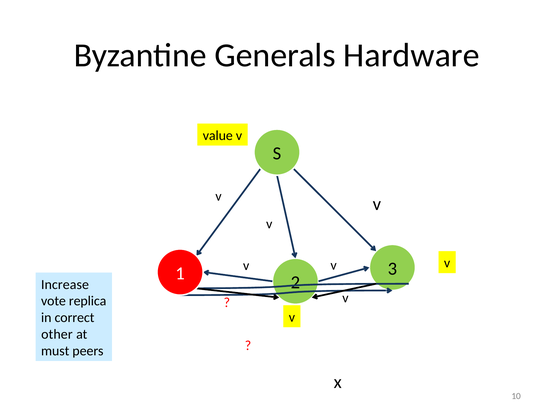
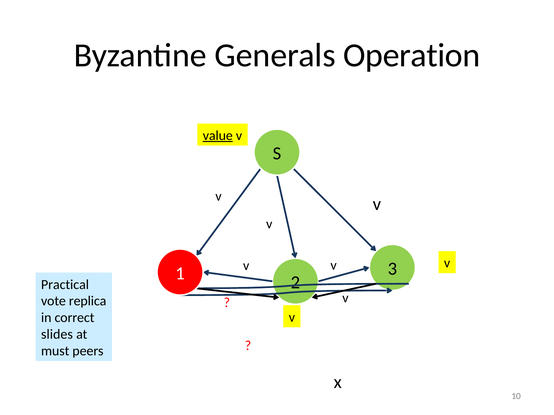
Hardware: Hardware -> Operation (412, 55)
value underline: none -> present (218, 136)
Increase: Increase -> Practical (65, 285)
other: other -> slides (57, 335)
